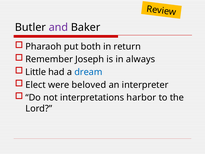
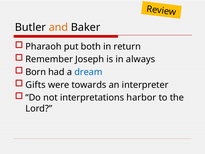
and colour: purple -> orange (58, 27)
Little: Little -> Born (36, 72)
Elect: Elect -> Gifts (36, 85)
beloved: beloved -> towards (89, 85)
